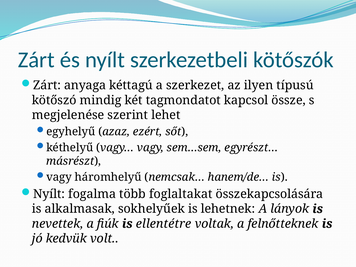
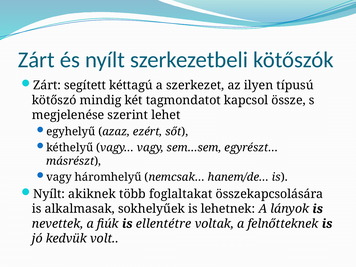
anyaga: anyaga -> segített (85, 85)
fogalma: fogalma -> akiknek (92, 194)
